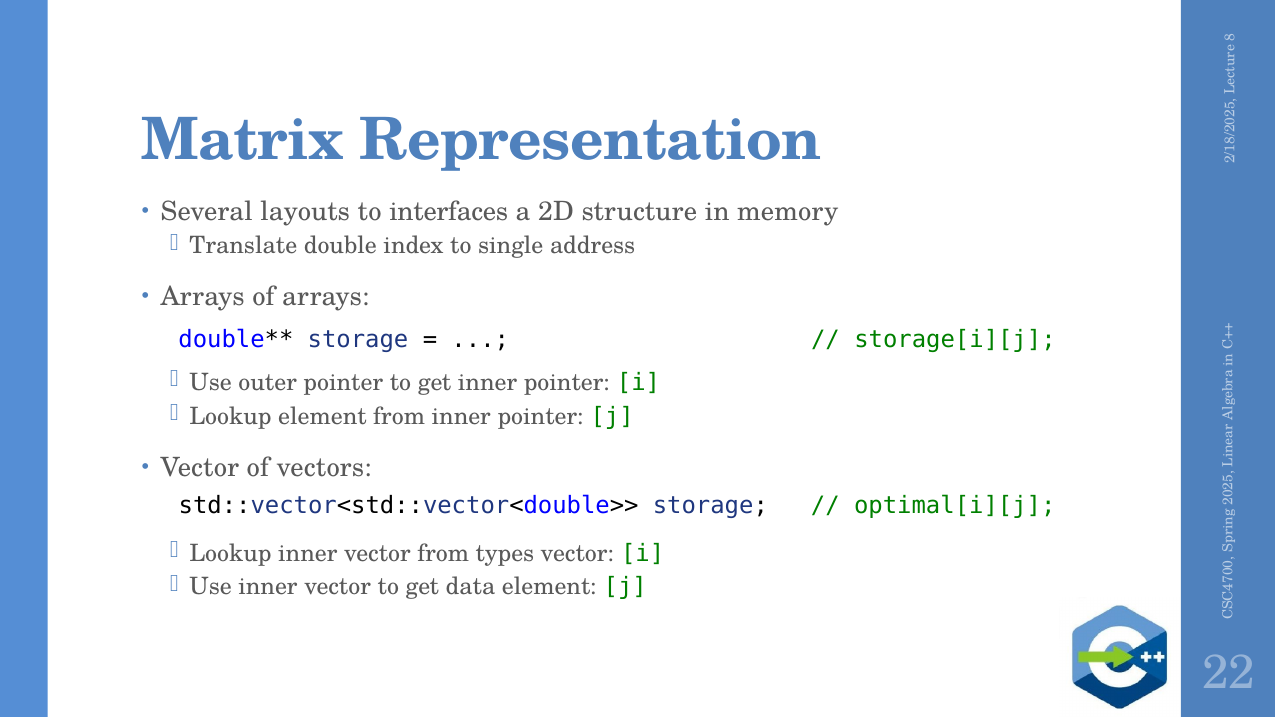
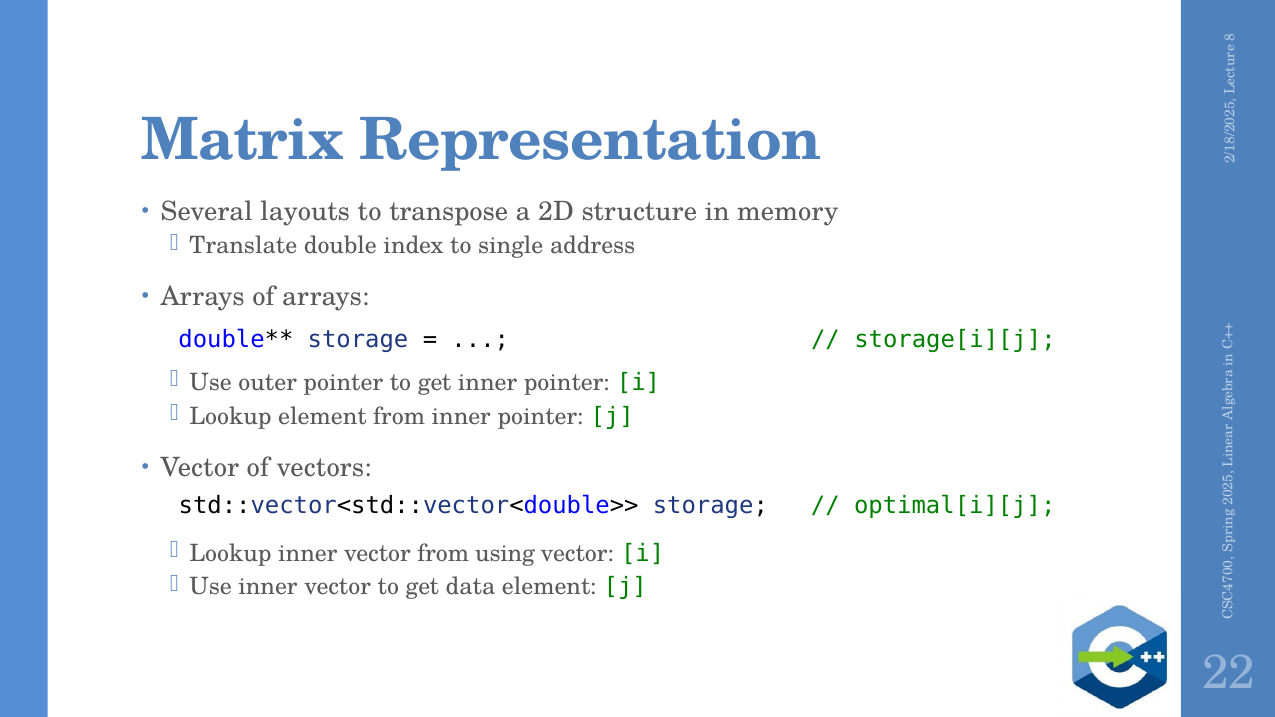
interfaces: interfaces -> transpose (449, 212)
types: types -> using (505, 553)
